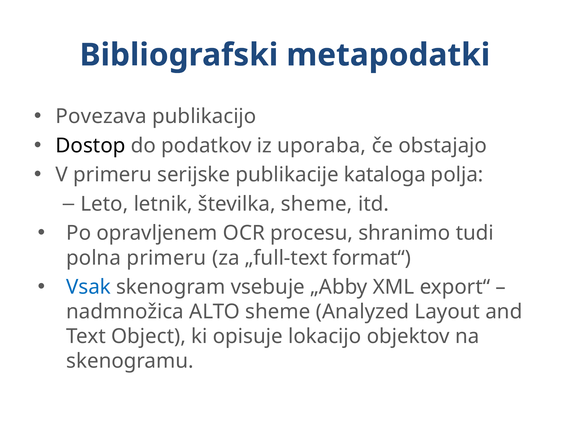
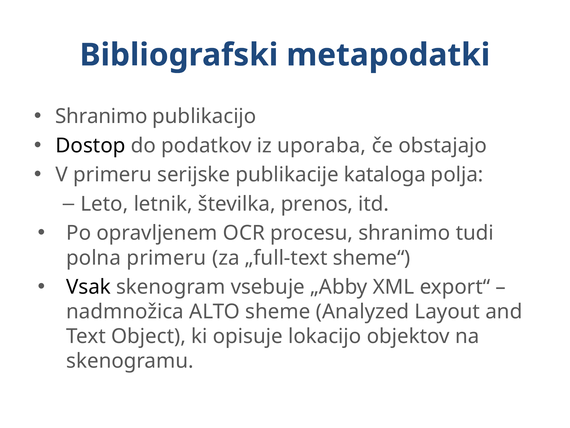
Povezava: Povezava -> Shranimo (101, 116)
številka sheme: sheme -> prenos (317, 204)
format“: format“ -> sheme“ (372, 258)
Vsak colour: blue -> black (89, 287)
